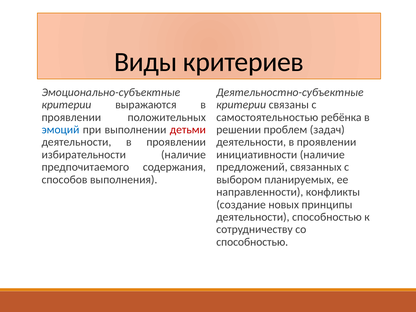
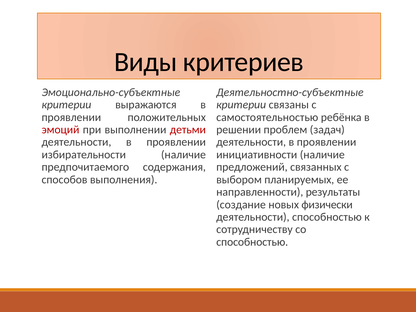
эмоций colour: blue -> red (60, 130)
конфликты: конфликты -> результаты (333, 192)
принципы: принципы -> физически (327, 205)
